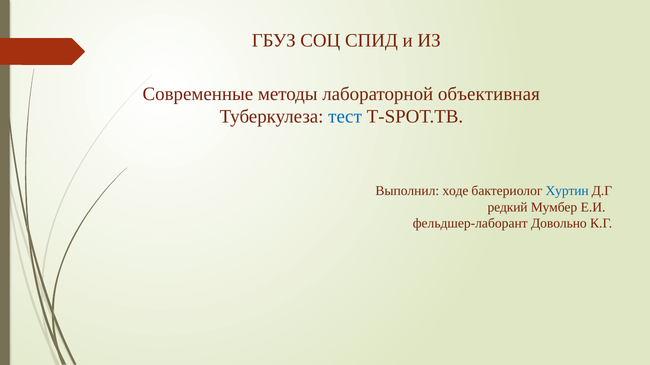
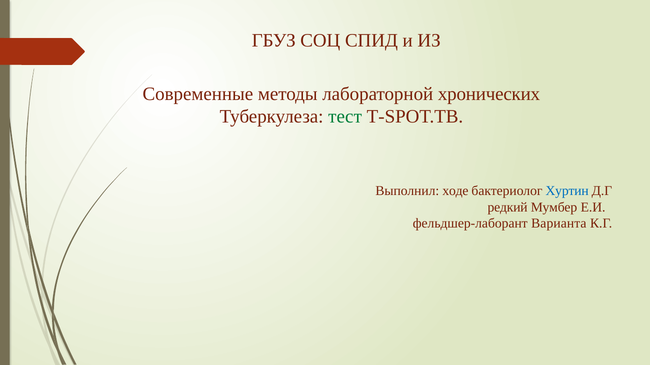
объективная: объективная -> хронических (489, 94)
тест colour: blue -> green (345, 117)
Довольно: Довольно -> Варианта (559, 224)
